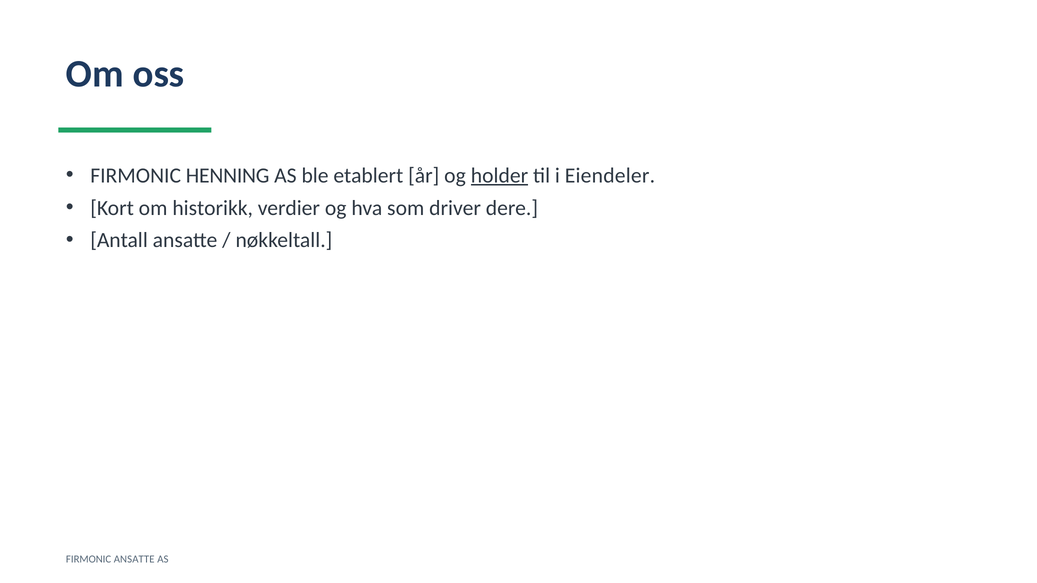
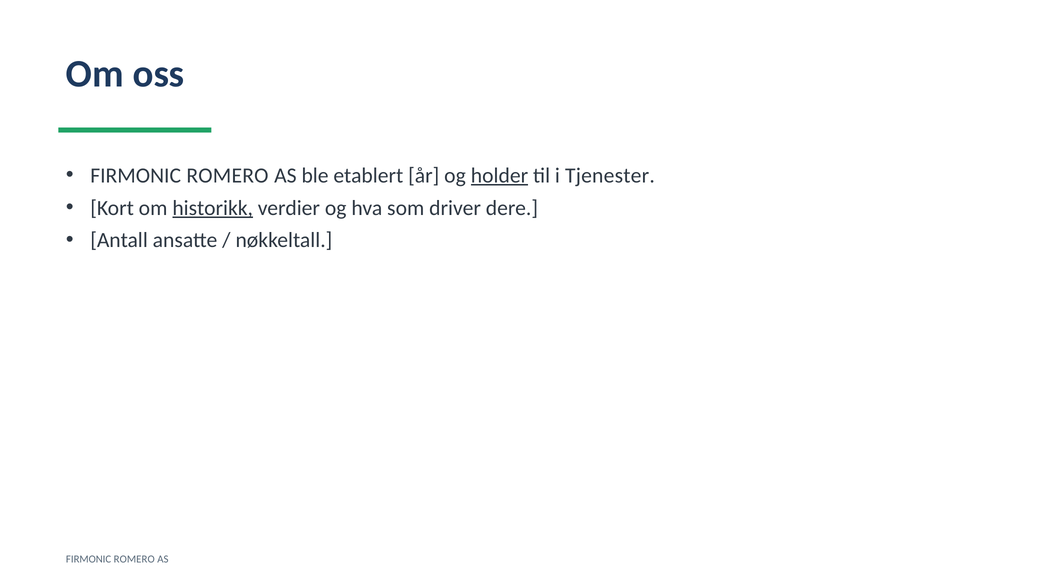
HENNING: HENNING -> ROMERO (227, 176)
Eiendeler: Eiendeler -> Tjenester (610, 176)
historikk underline: none -> present (213, 208)
ANSATTE: ANSATTE -> ROMERO (134, 560)
